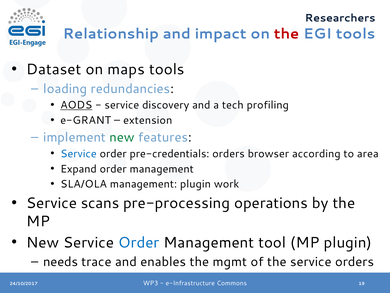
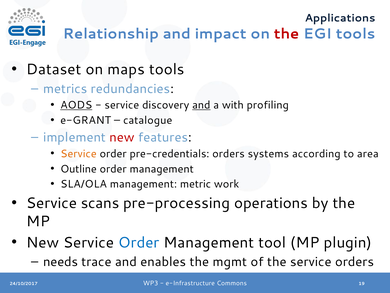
Researchers: Researchers -> Applications (340, 18)
loading: loading -> metrics (65, 89)
and underline: none -> present (201, 105)
tech: tech -> with (233, 105)
extension: extension -> catalogue (148, 120)
new colour: green -> red (122, 137)
Service colour: blue -> orange (78, 153)
browser: browser -> systems (268, 153)
Expand: Expand -> Outline (79, 169)
management plugin: plugin -> metric (195, 184)
